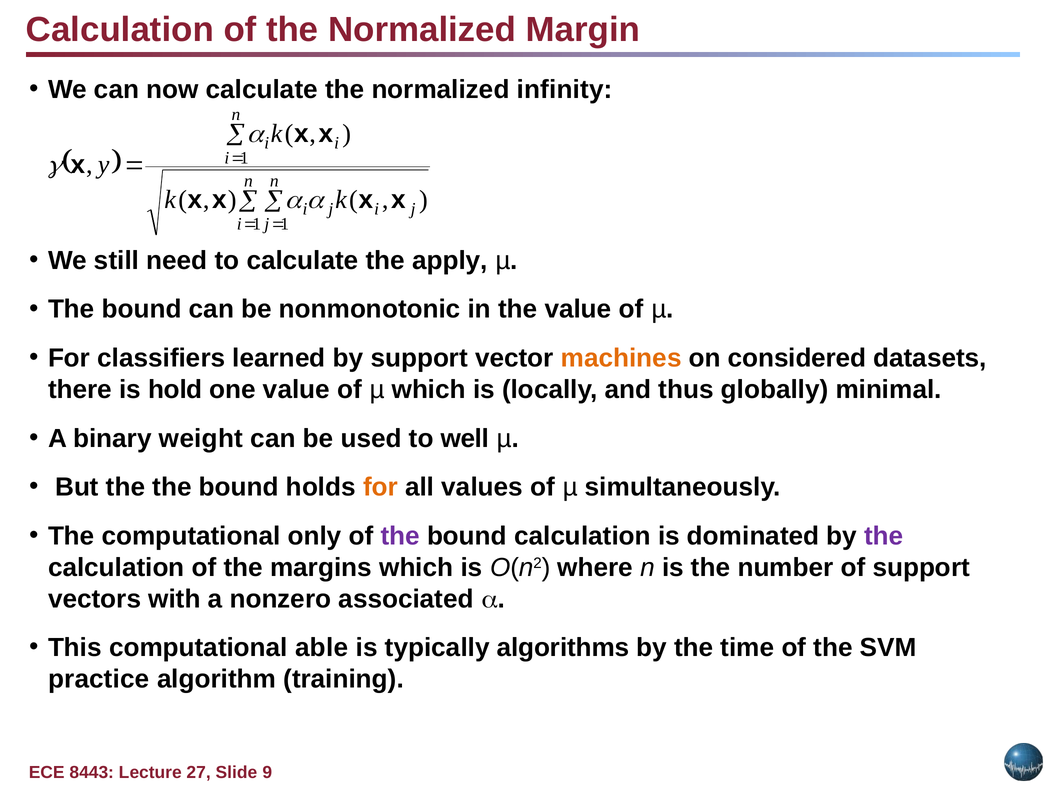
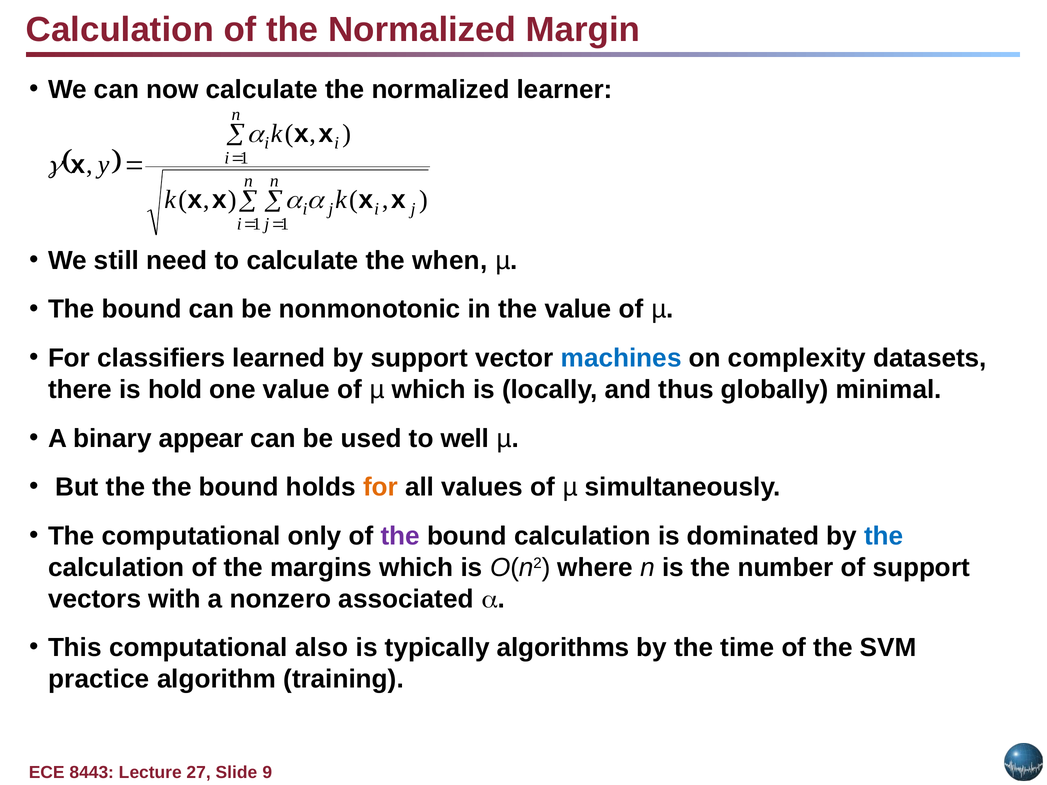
infinity: infinity -> learner (565, 90)
apply: apply -> when (450, 261)
machines colour: orange -> blue (621, 358)
considered: considered -> complexity (797, 358)
weight: weight -> appear (201, 439)
the colour: purple -> blue (884, 536)
able: able -> also (322, 648)
